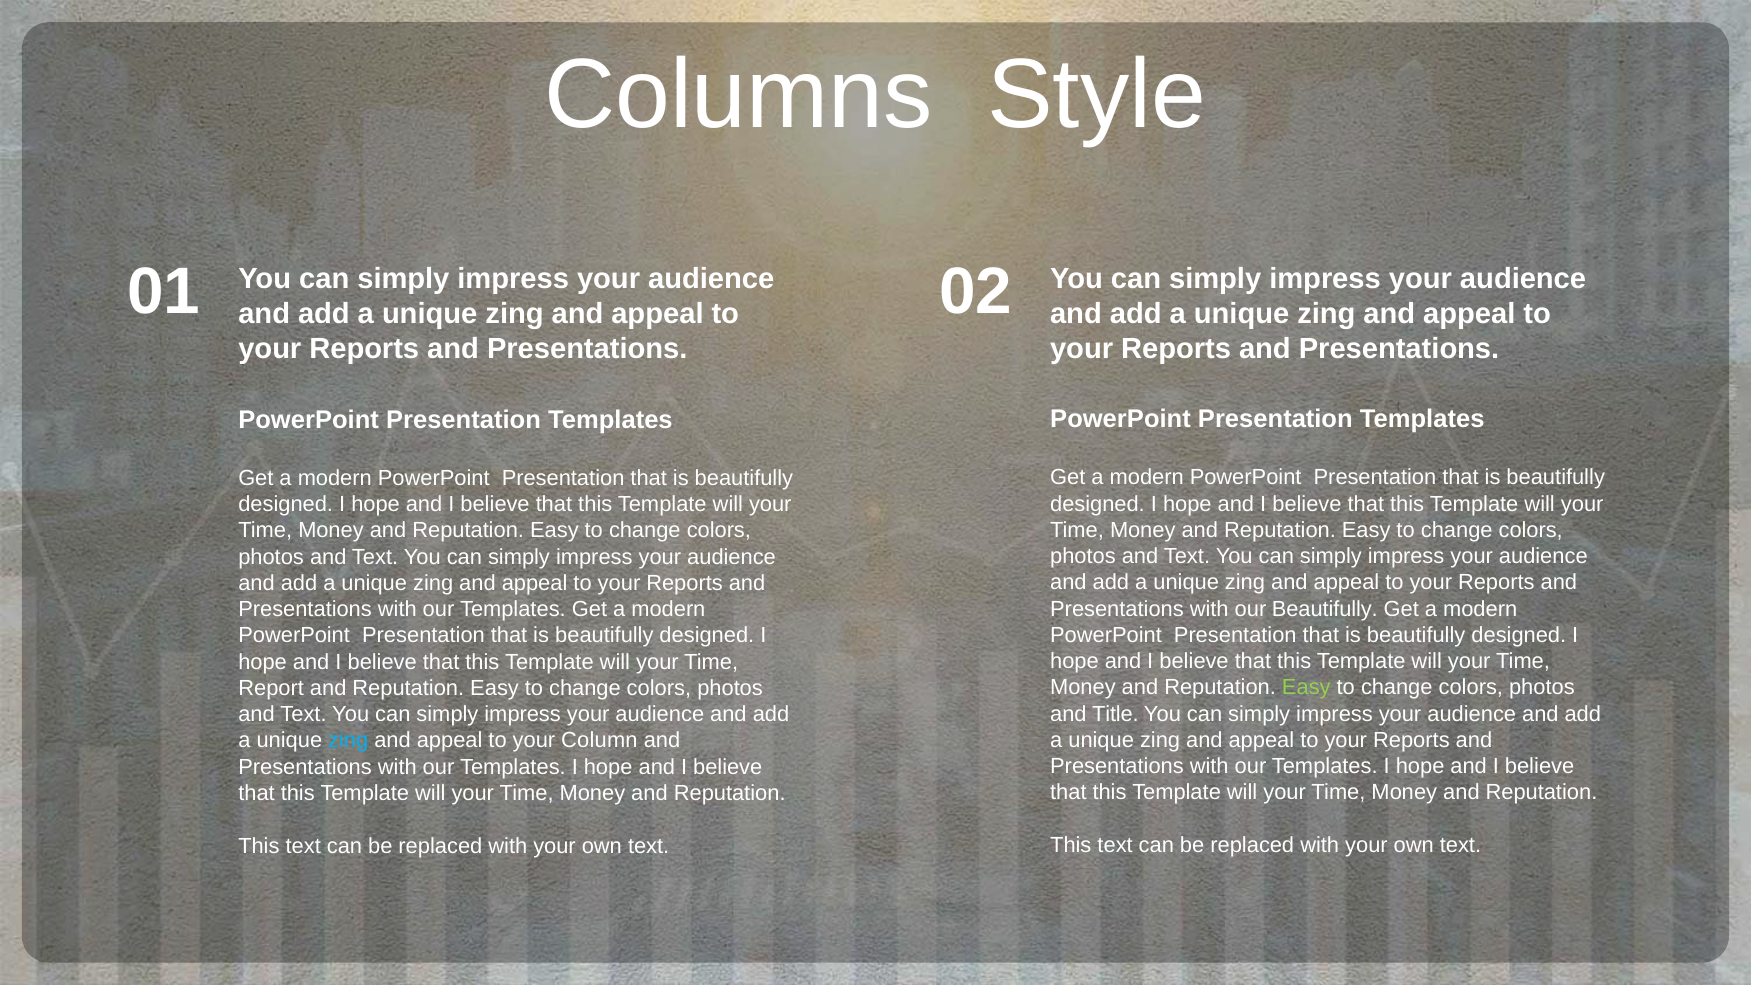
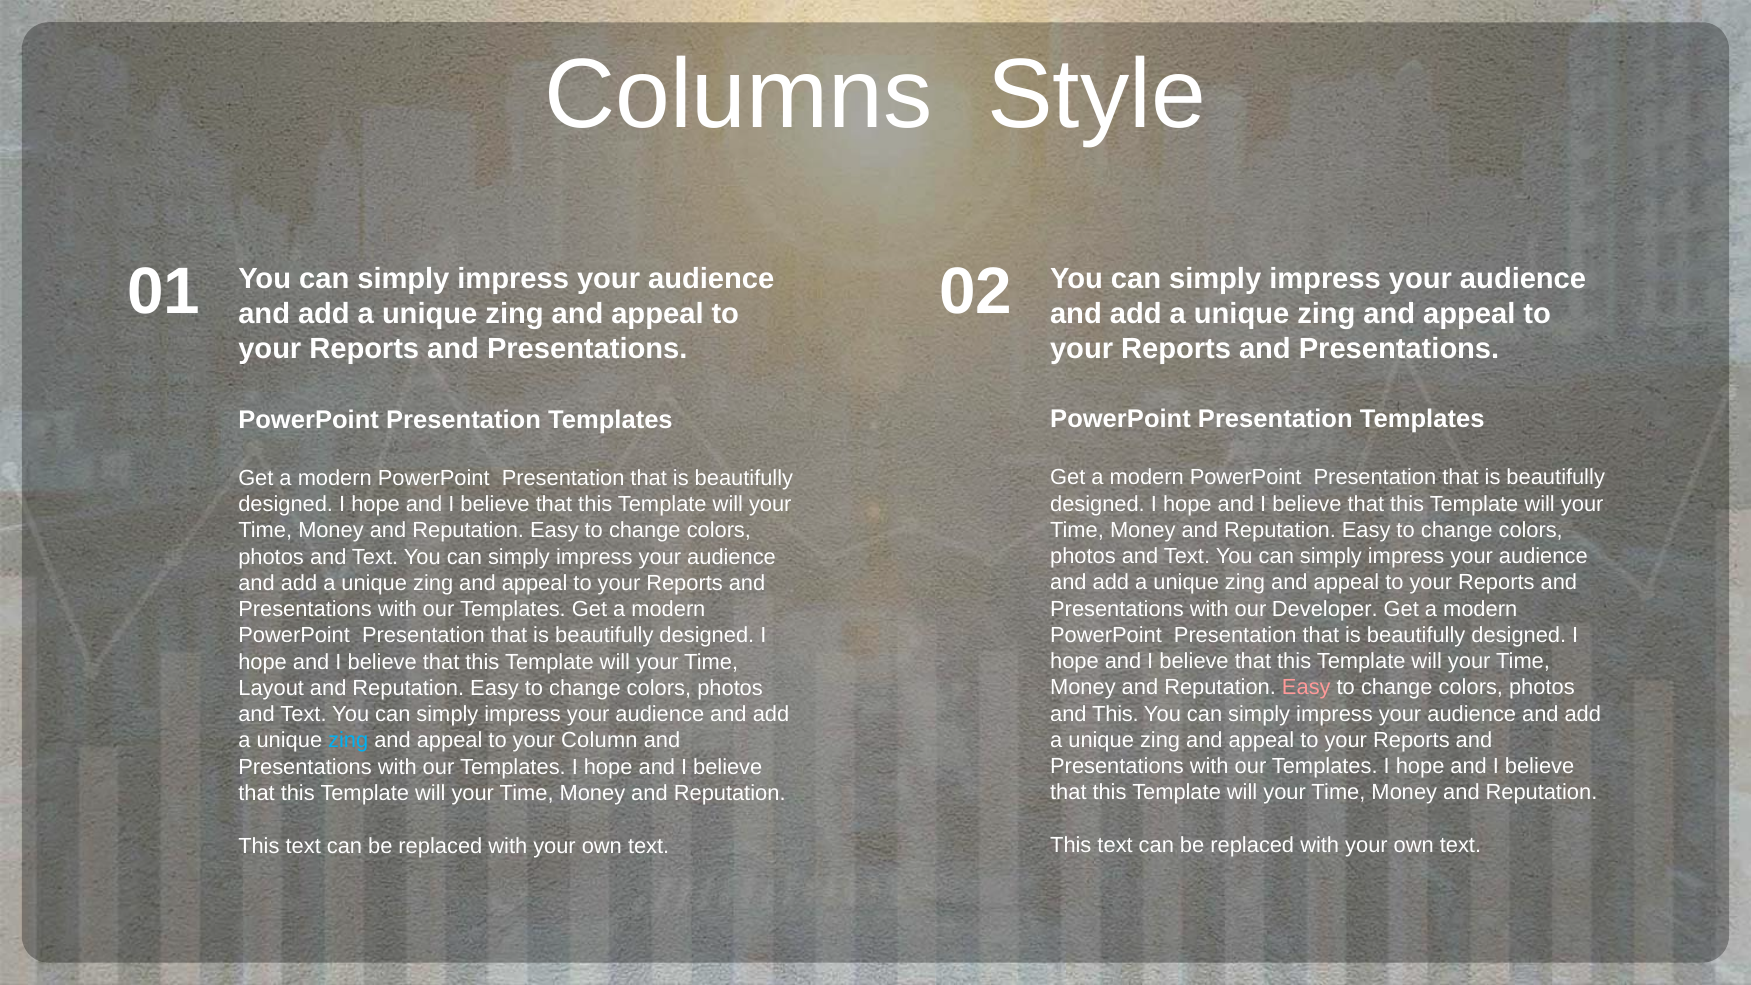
our Beautifully: Beautifully -> Developer (1325, 609)
Easy colour: light green -> pink (1306, 688)
Report: Report -> Layout (271, 688)
and Title: Title -> This (1115, 714)
